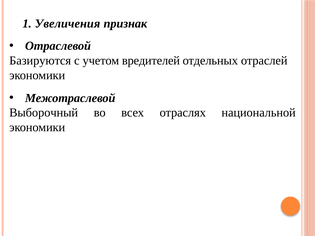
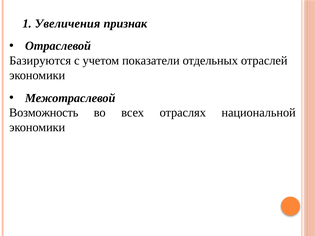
вредителей: вредителей -> показатели (151, 61)
Выборочный: Выборочный -> Возможность (44, 113)
